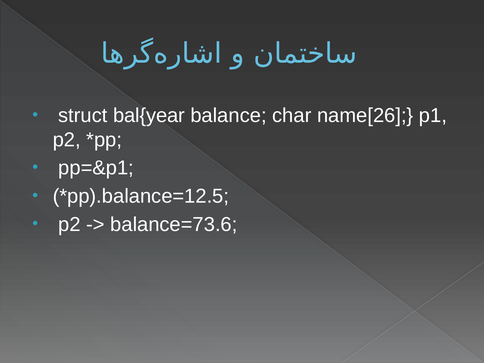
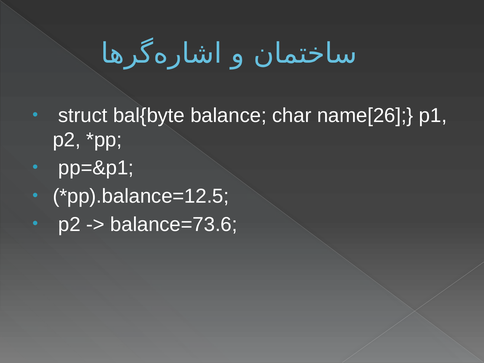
bal{year: bal{year -> bal{byte (149, 116)
